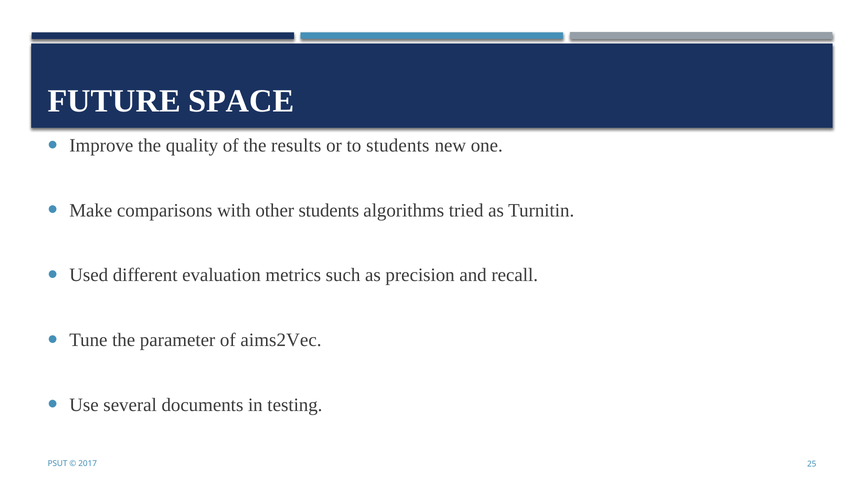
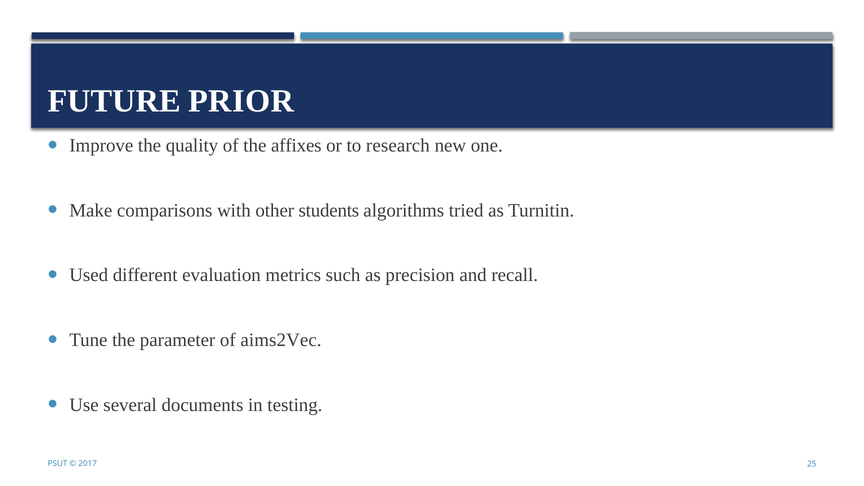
SPACE: SPACE -> PRIOR (241, 101)
results: results -> affixes (296, 146)
to students: students -> research (398, 146)
